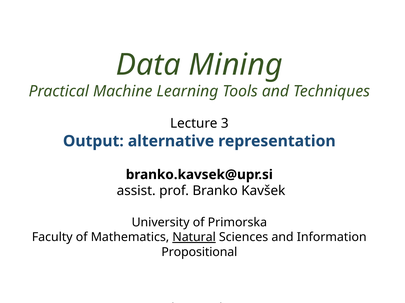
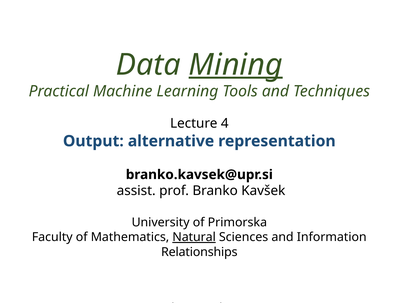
Mining underline: none -> present (236, 65)
3: 3 -> 4 (225, 124)
Propositional: Propositional -> Relationships (199, 253)
